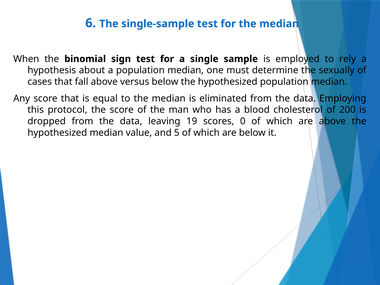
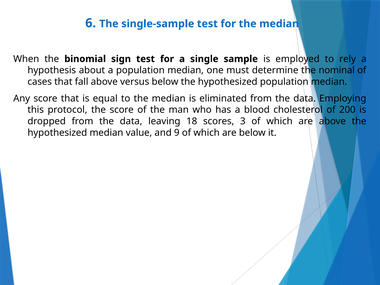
sexually: sexually -> nominal (337, 70)
19: 19 -> 18 (192, 121)
0: 0 -> 3 (243, 121)
5: 5 -> 9 (177, 133)
